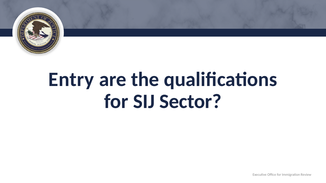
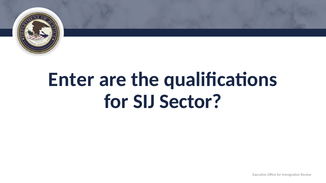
Entry: Entry -> Enter (71, 80)
